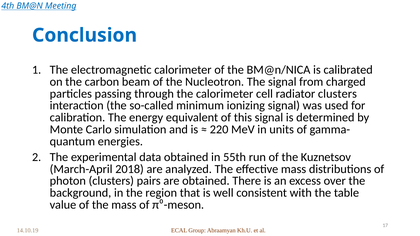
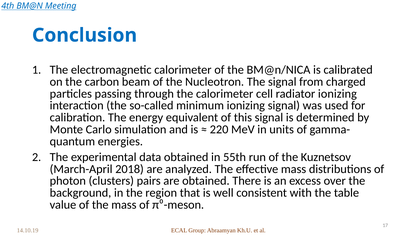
radiator clusters: clusters -> ionizing (337, 94)
